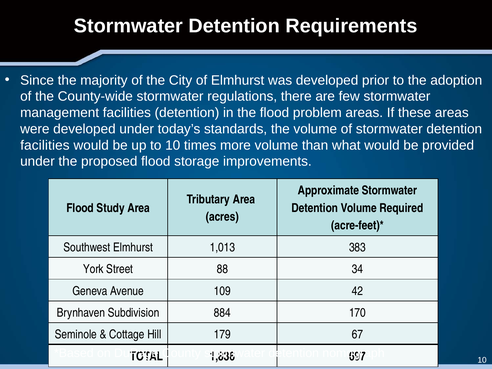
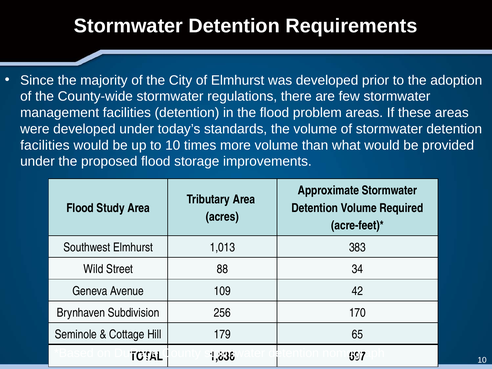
York: York -> Wild (93, 269)
884: 884 -> 256 (222, 313)
67: 67 -> 65 (357, 334)
